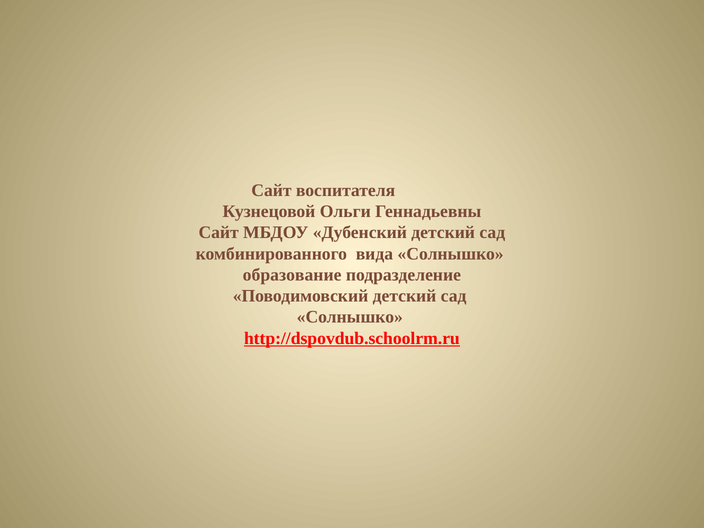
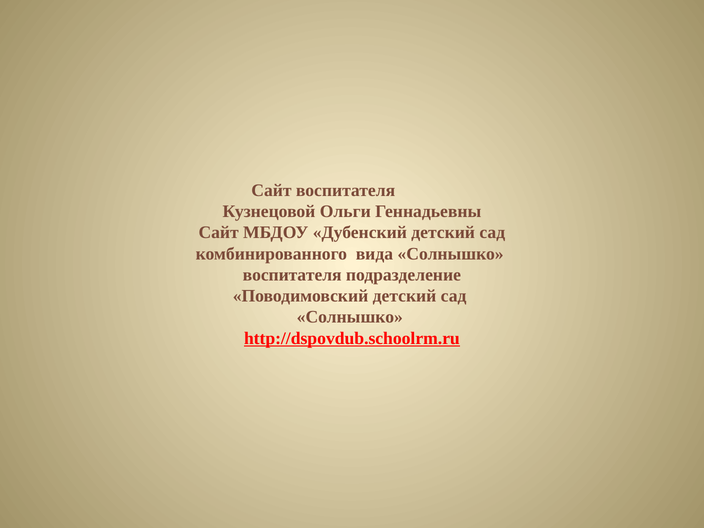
образование: образование -> воспитателя (292, 275)
